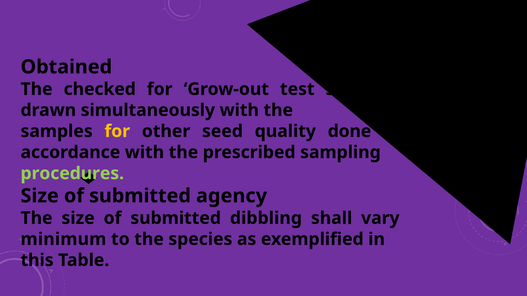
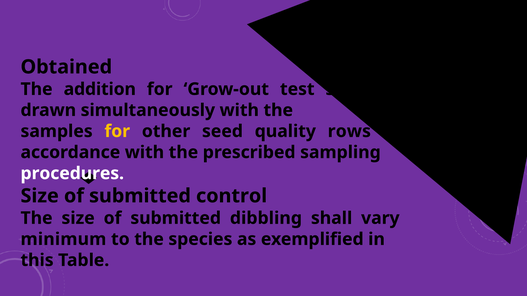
checked: checked -> addition (100, 89)
done: done -> rows (349, 131)
procedures colour: light green -> white (72, 174)
agency: agency -> control (232, 196)
